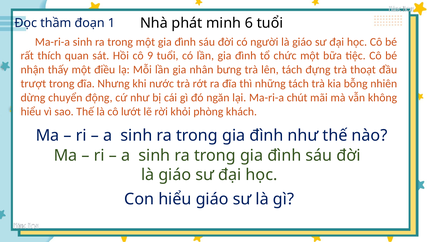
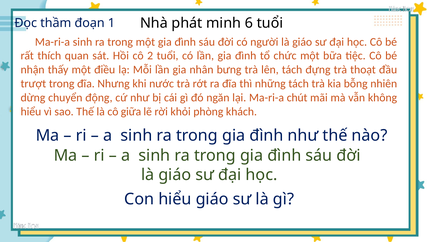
9: 9 -> 2 (150, 56)
lướt: lướt -> giữa (131, 112)
